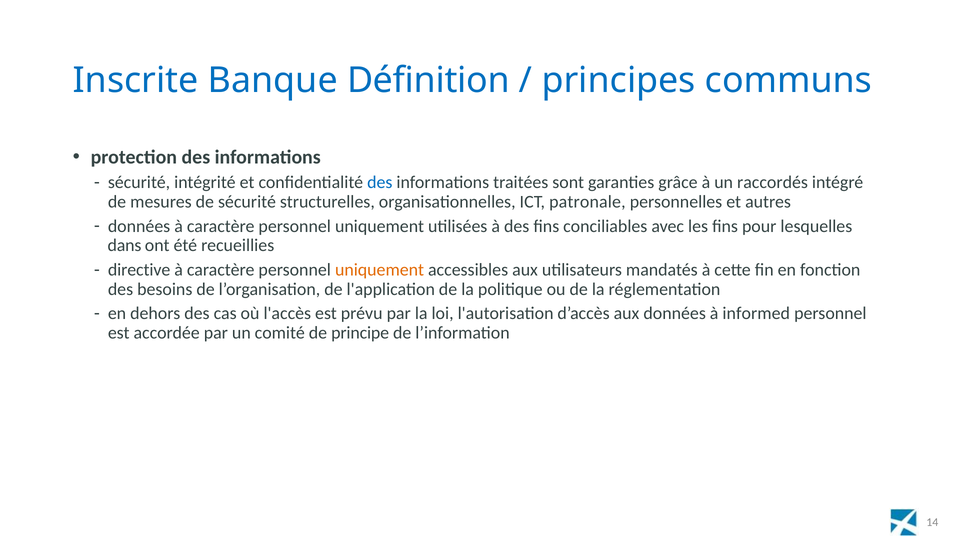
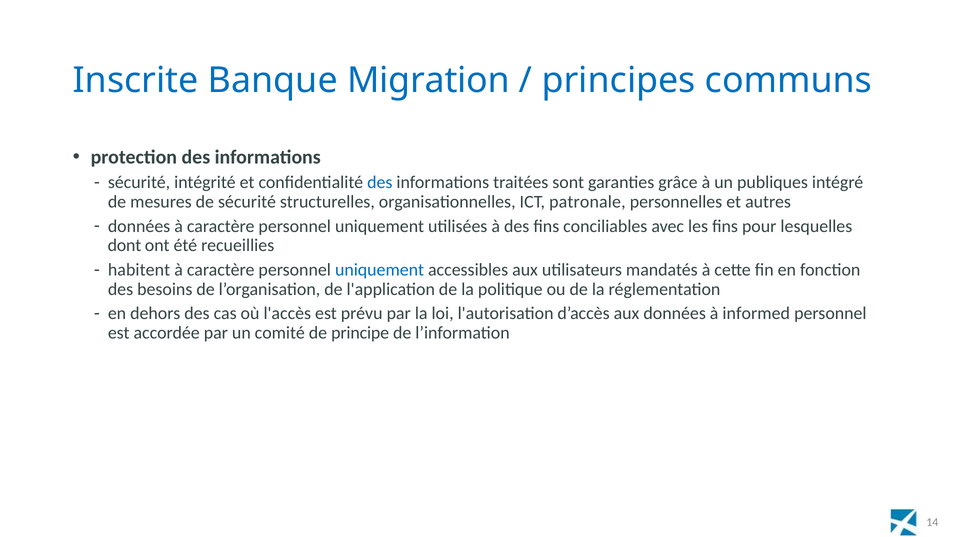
Définition: Définition -> Migration (428, 80)
raccordés: raccordés -> publiques (773, 183)
dans: dans -> dont (124, 246)
directive: directive -> habitent (139, 270)
uniquement colour: orange -> blue (380, 270)
